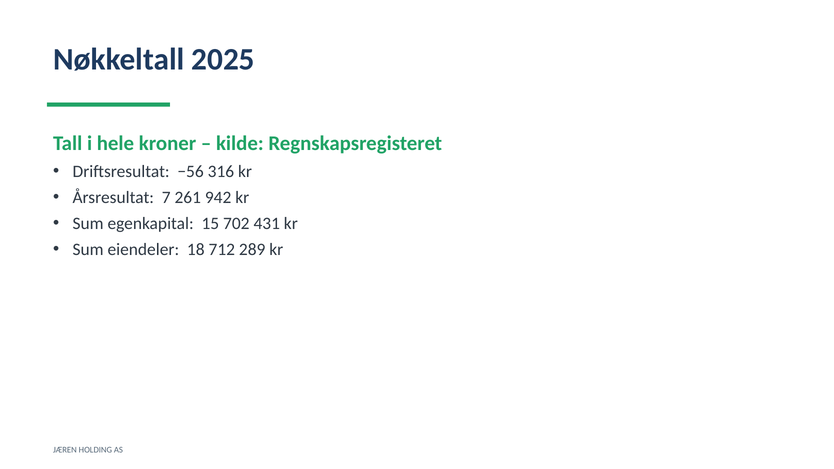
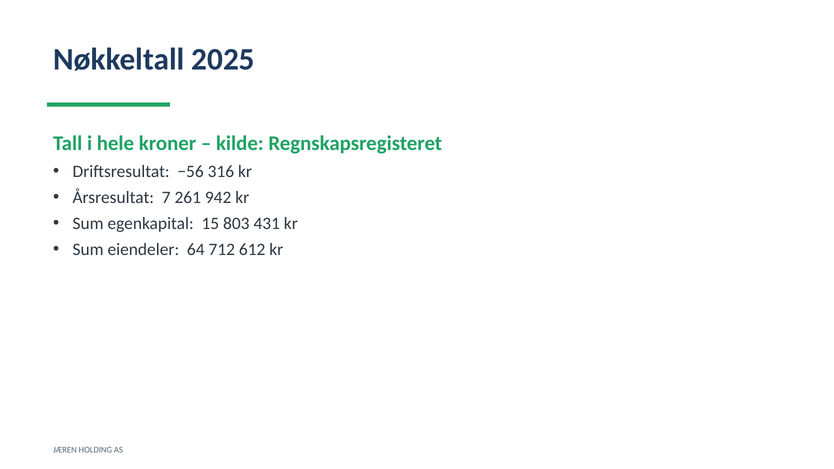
702: 702 -> 803 (236, 224)
18: 18 -> 64 (196, 250)
289: 289 -> 612 (252, 250)
